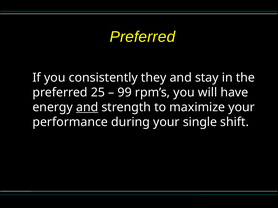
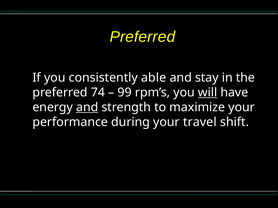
they: they -> able (154, 78)
25: 25 -> 74 (98, 93)
will underline: none -> present (208, 93)
single: single -> travel (200, 122)
